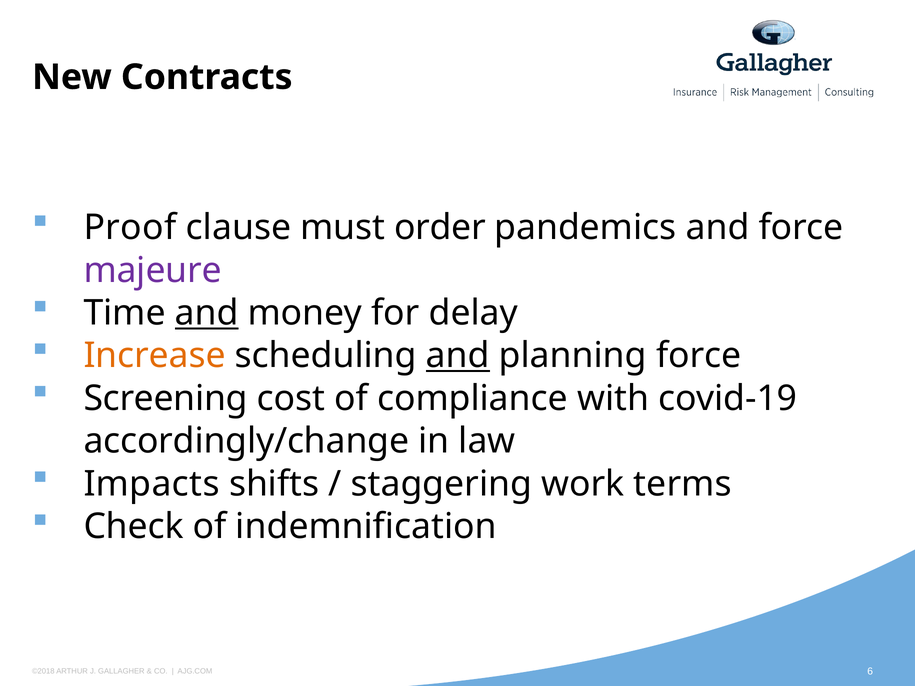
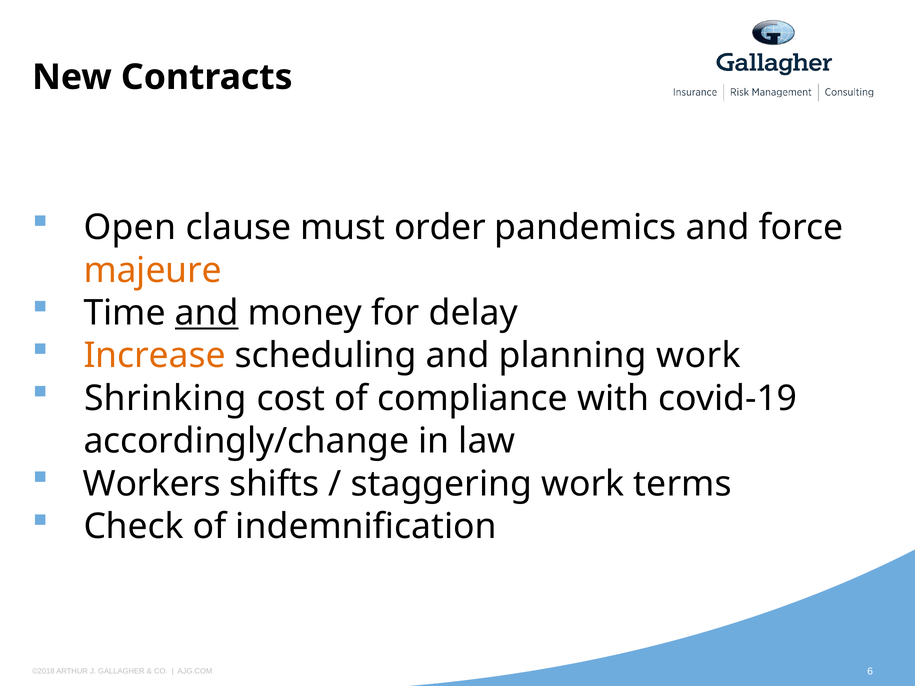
Proof: Proof -> Open (130, 228)
majeure colour: purple -> orange (153, 270)
and underline: present -> none (458, 356)
planning force: force -> work (699, 356)
Screening: Screening -> Shrinking (165, 399)
Impacts: Impacts -> Workers (152, 484)
